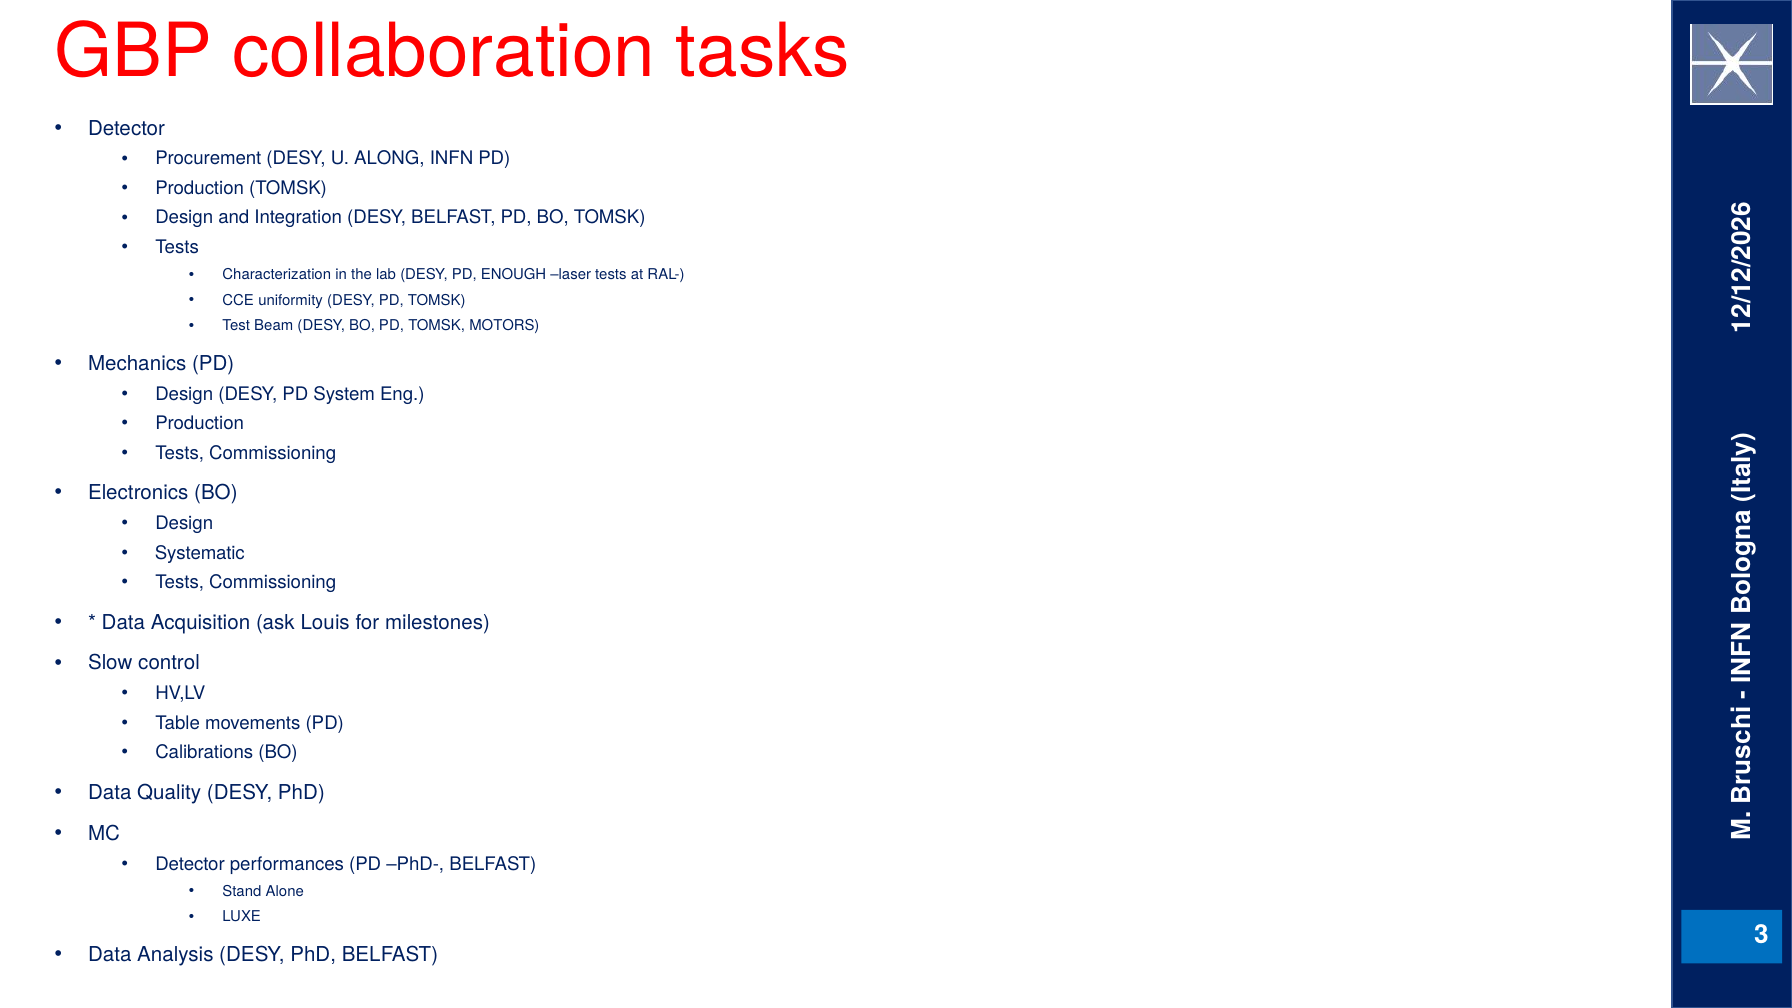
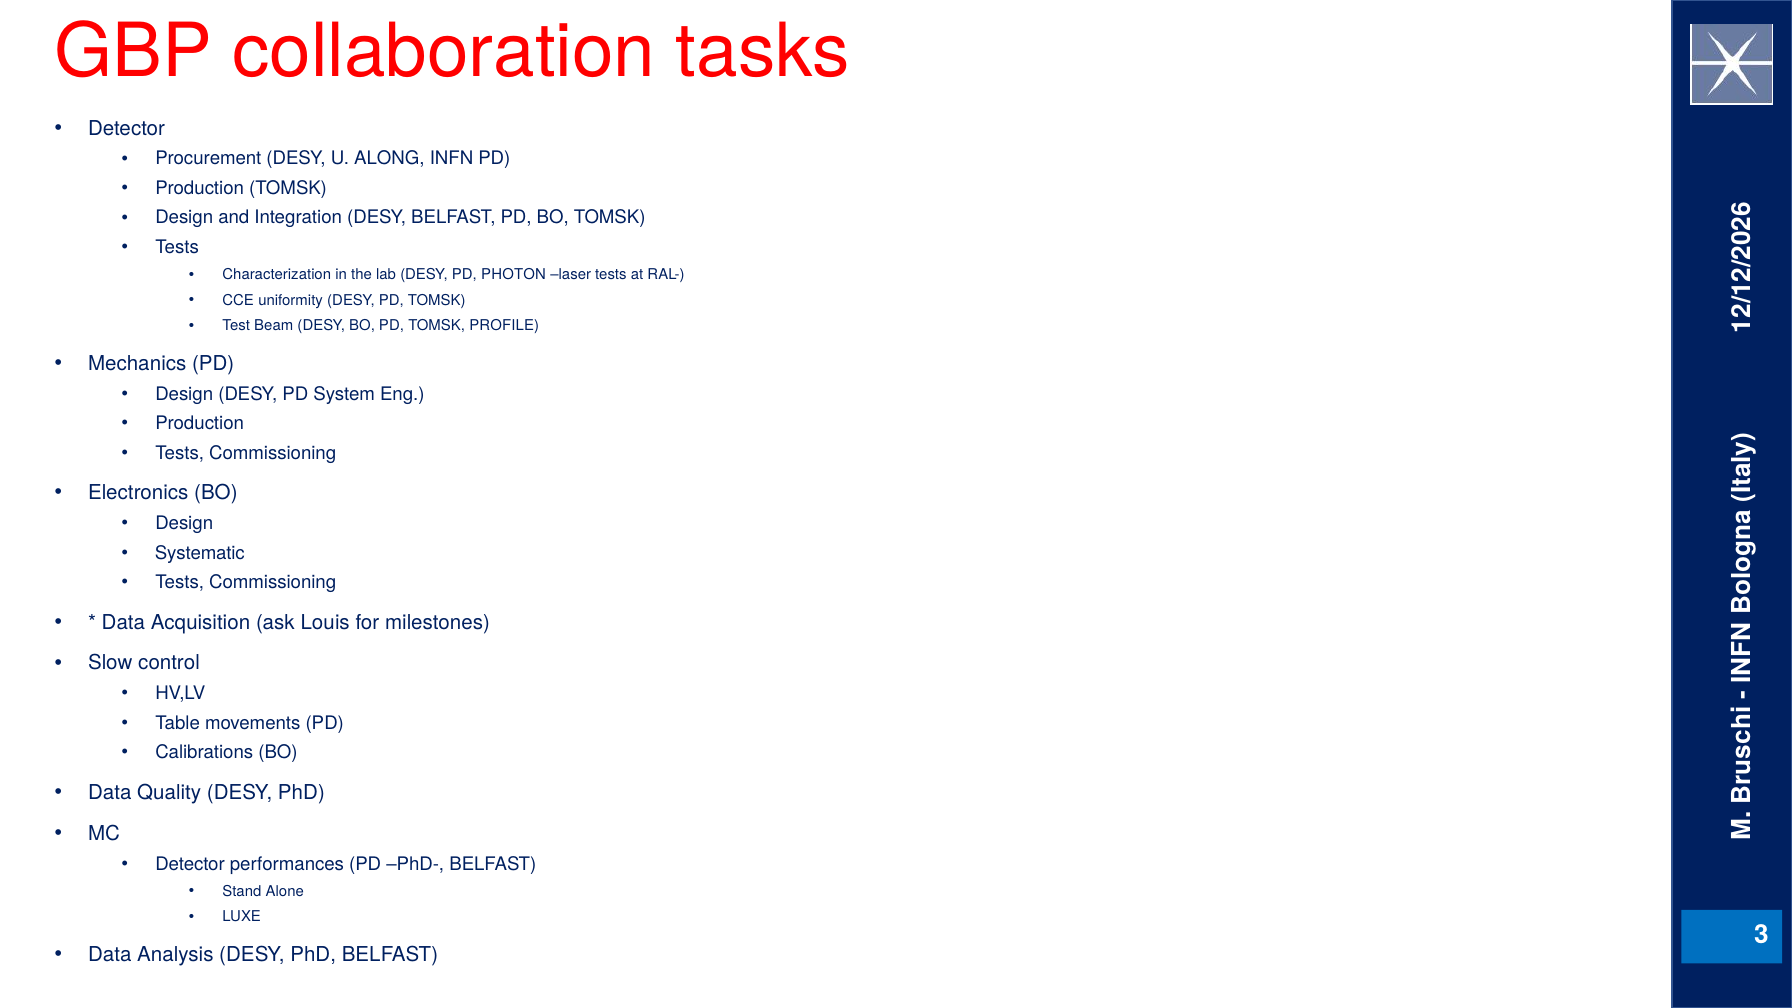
ENOUGH: ENOUGH -> PHOTON (514, 275)
MOTORS: MOTORS -> PROFILE (504, 326)
